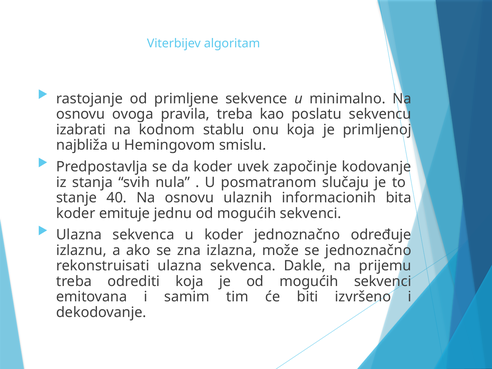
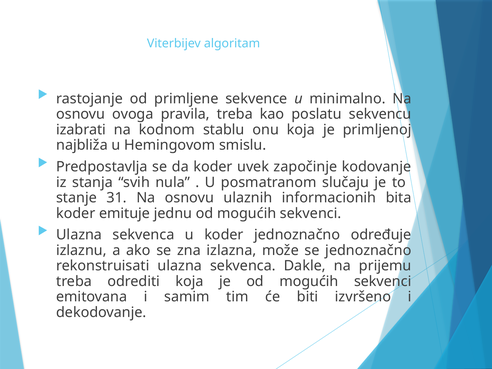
40: 40 -> 31 (117, 198)
